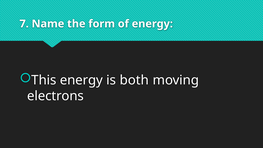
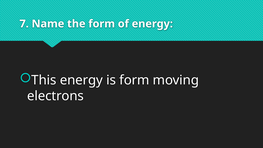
is both: both -> form (134, 80)
